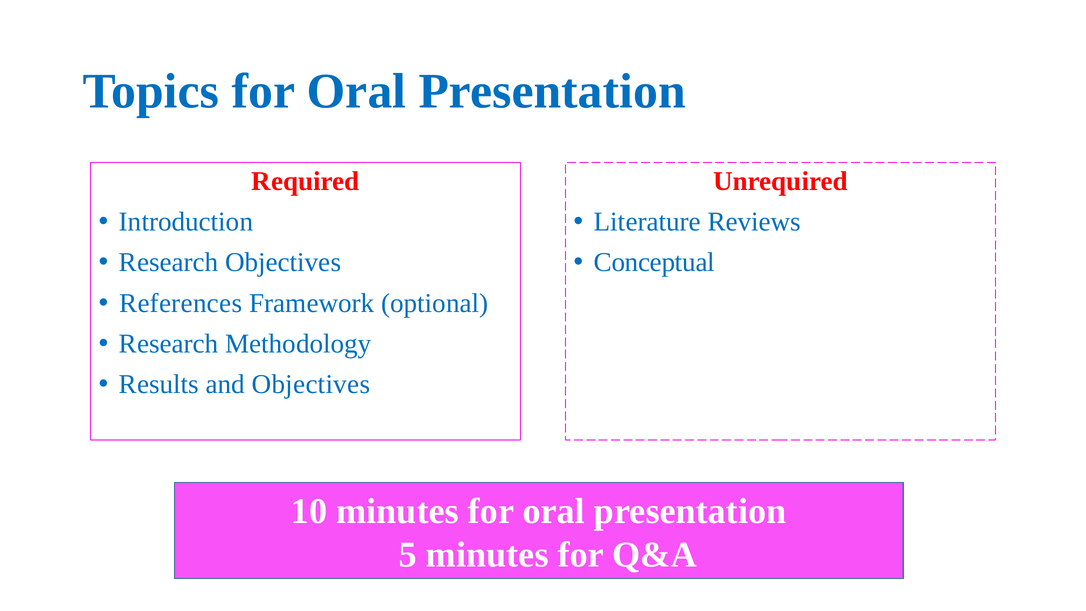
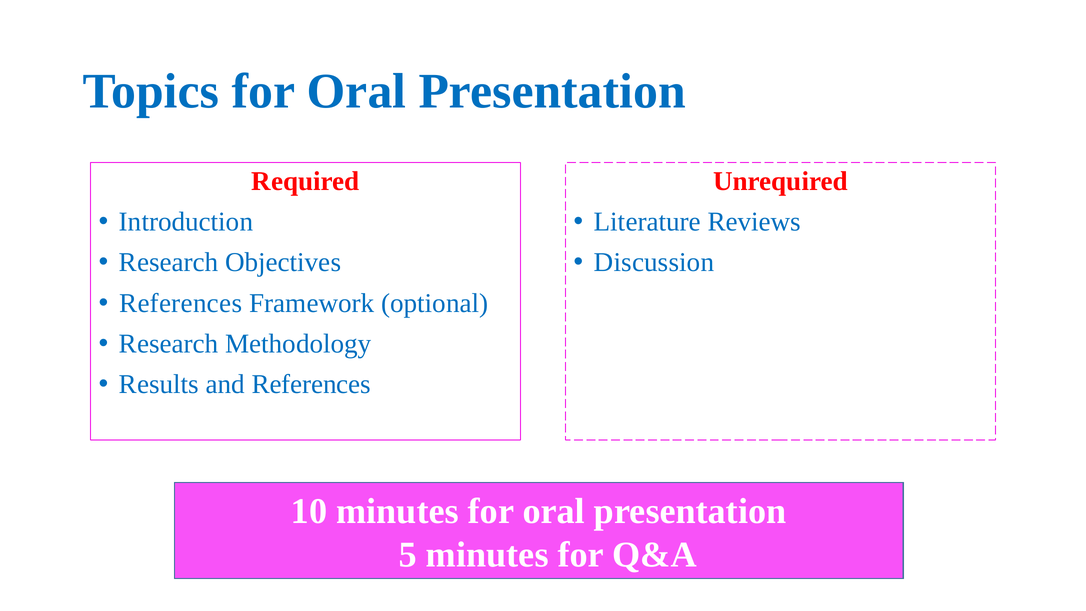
Conceptual: Conceptual -> Discussion (654, 262)
and Objectives: Objectives -> References (311, 384)
